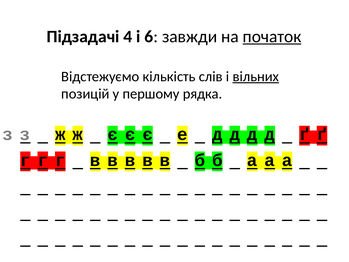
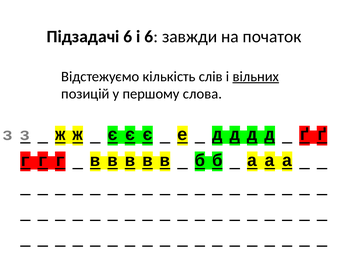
Підзадачі 4: 4 -> 6 (128, 36)
початок underline: present -> none (272, 36)
рядка: рядка -> слова (202, 94)
